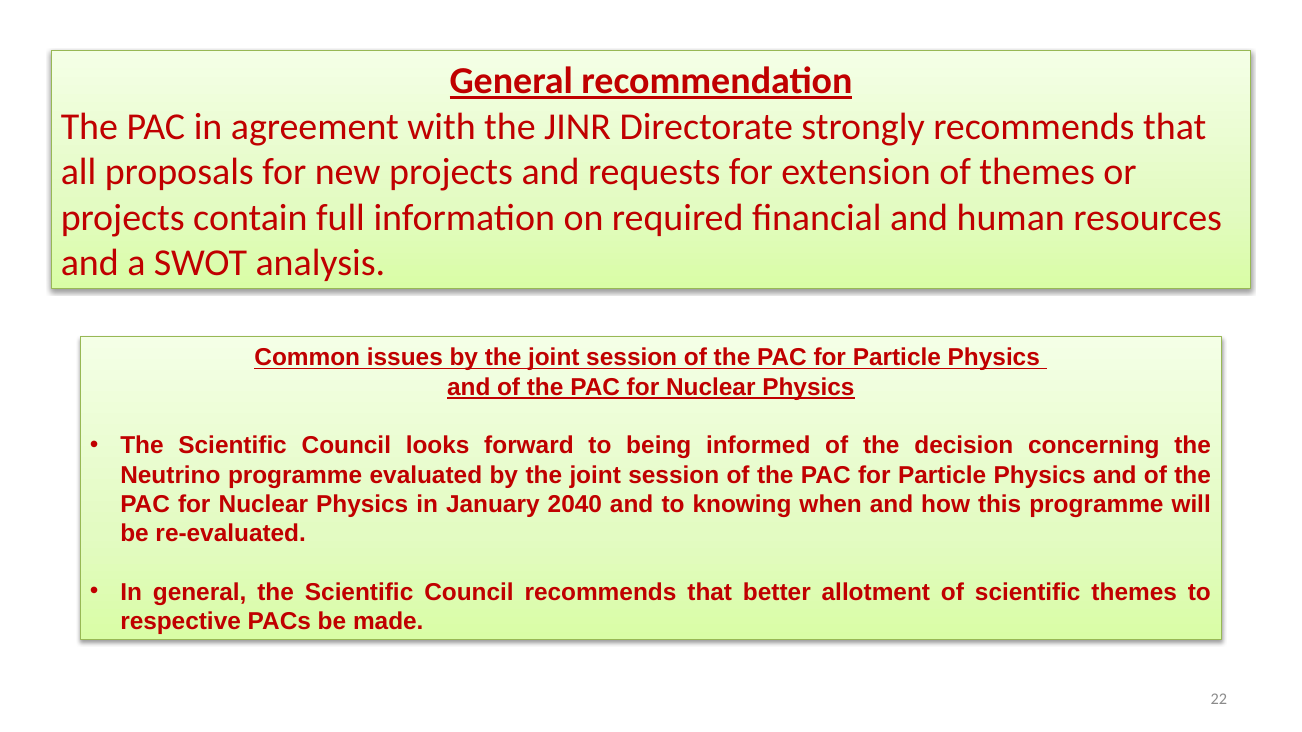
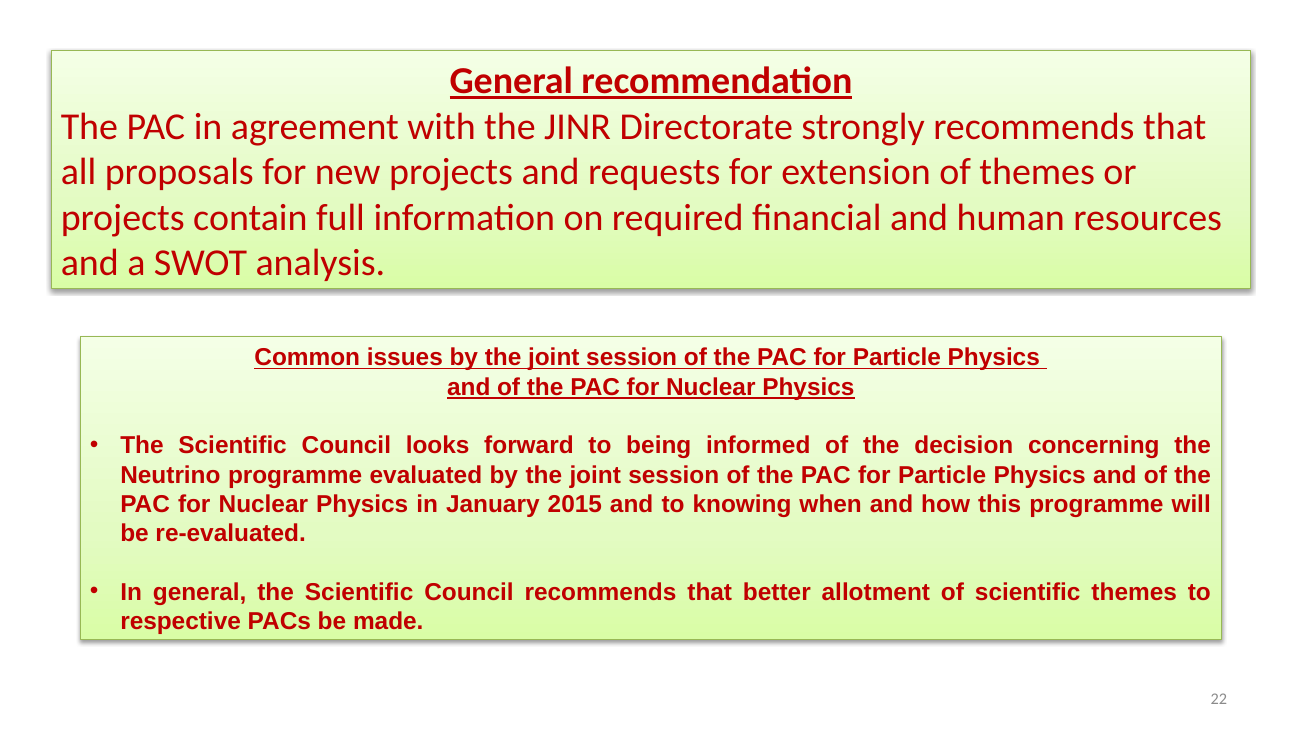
2040: 2040 -> 2015 (575, 505)
